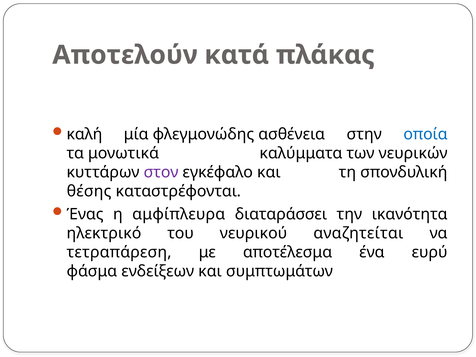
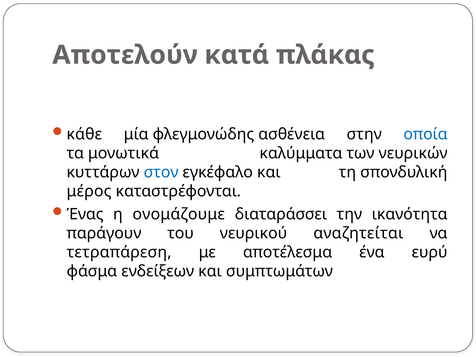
καλή: καλή -> κάθε (84, 134)
στον colour: purple -> blue (161, 172)
θέσης: θέσης -> μέρος (89, 191)
αμφίπλευρα: αμφίπλευρα -> ονομάζουμε (179, 214)
ηλεκτρικό: ηλεκτρικό -> παράγουν (104, 233)
